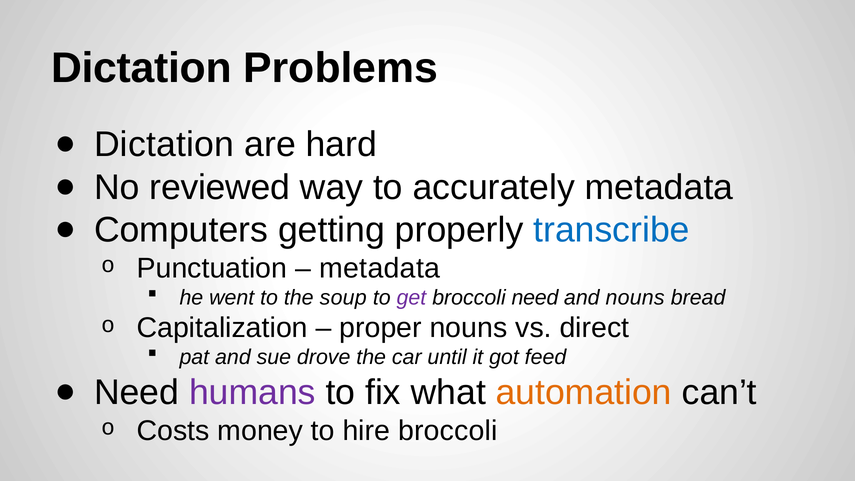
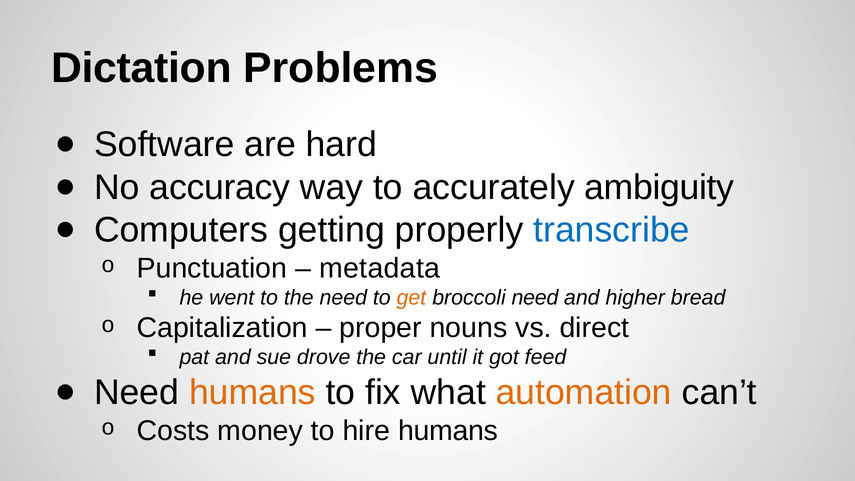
Dictation: Dictation -> Software (164, 145)
reviewed: reviewed -> accuracy (220, 187)
accurately metadata: metadata -> ambiguity (659, 187)
the soup: soup -> need (343, 298)
get colour: purple -> orange (411, 298)
and nouns: nouns -> higher (635, 298)
humans colour: purple -> orange (252, 393)
hire broccoli: broccoli -> humans (448, 431)
